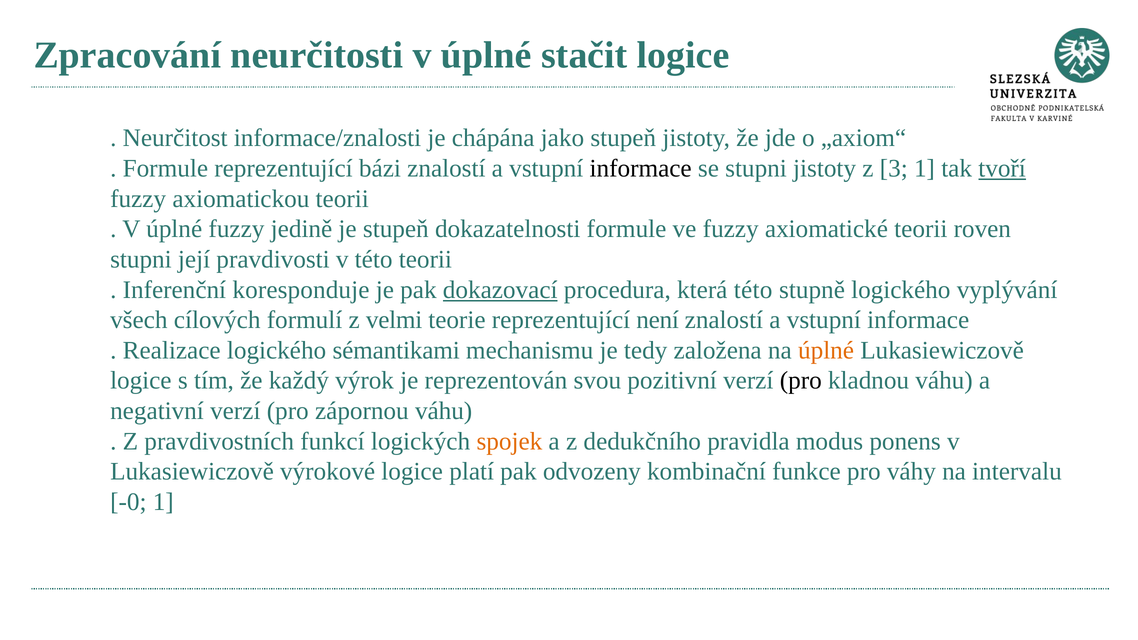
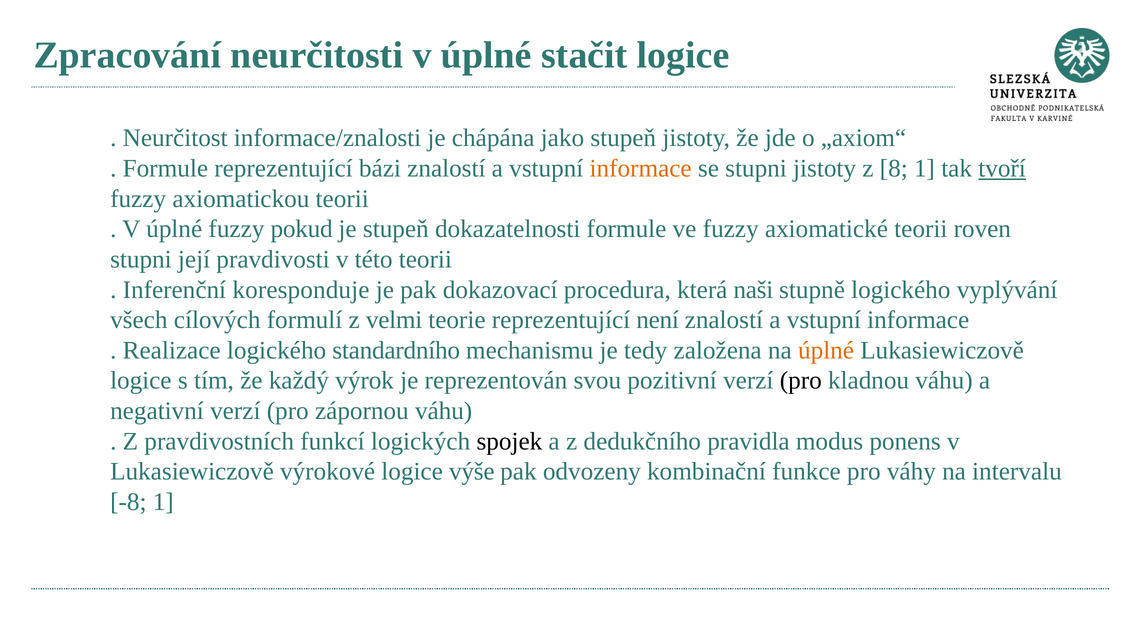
informace colour: black -> orange (641, 168)
3: 3 -> 8 (894, 168)
jedině: jedině -> pokud (302, 229)
dokazovací underline: present -> none (500, 290)
která této: této -> naši (753, 290)
sémantikami: sémantikami -> standardního (396, 350)
spojek colour: orange -> black (509, 441)
platí: platí -> výše (472, 472)
-0: -0 -> -8 (128, 502)
